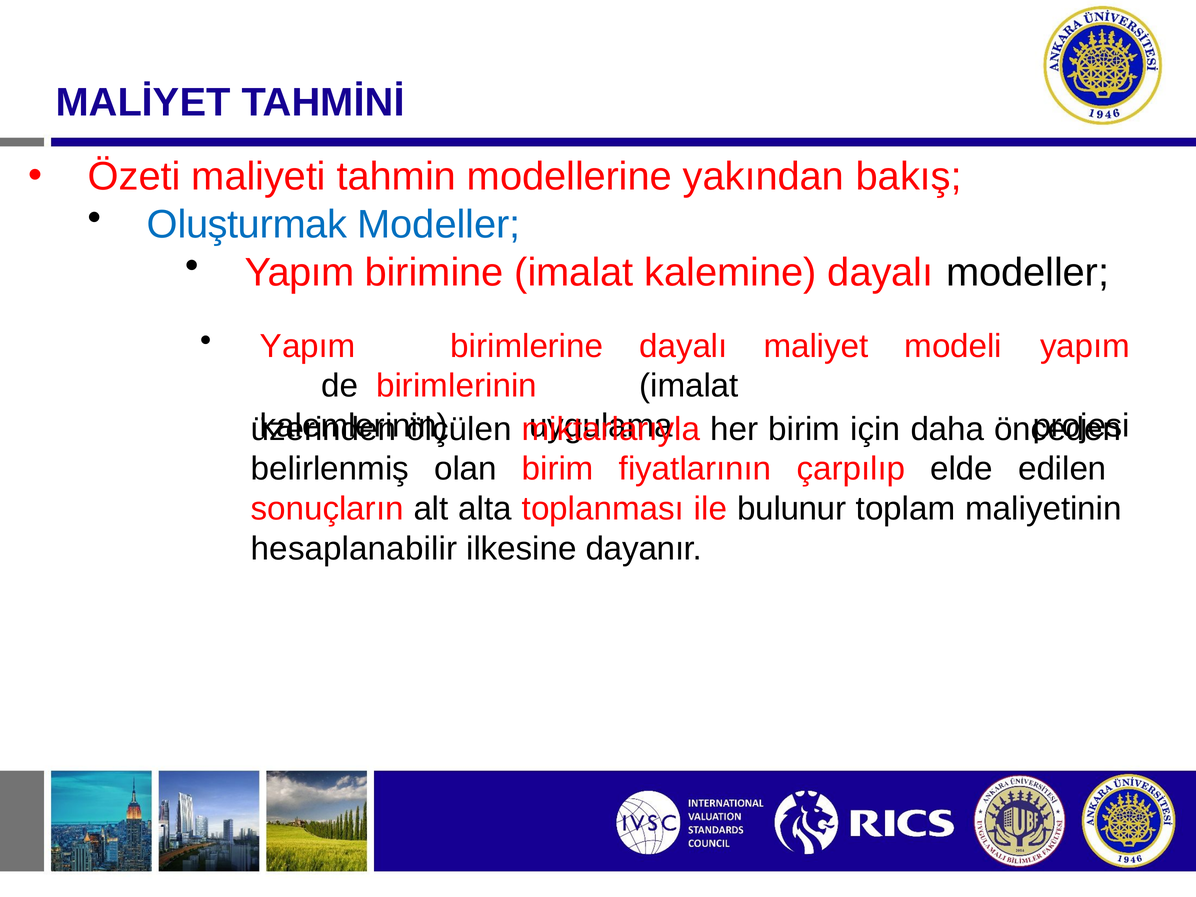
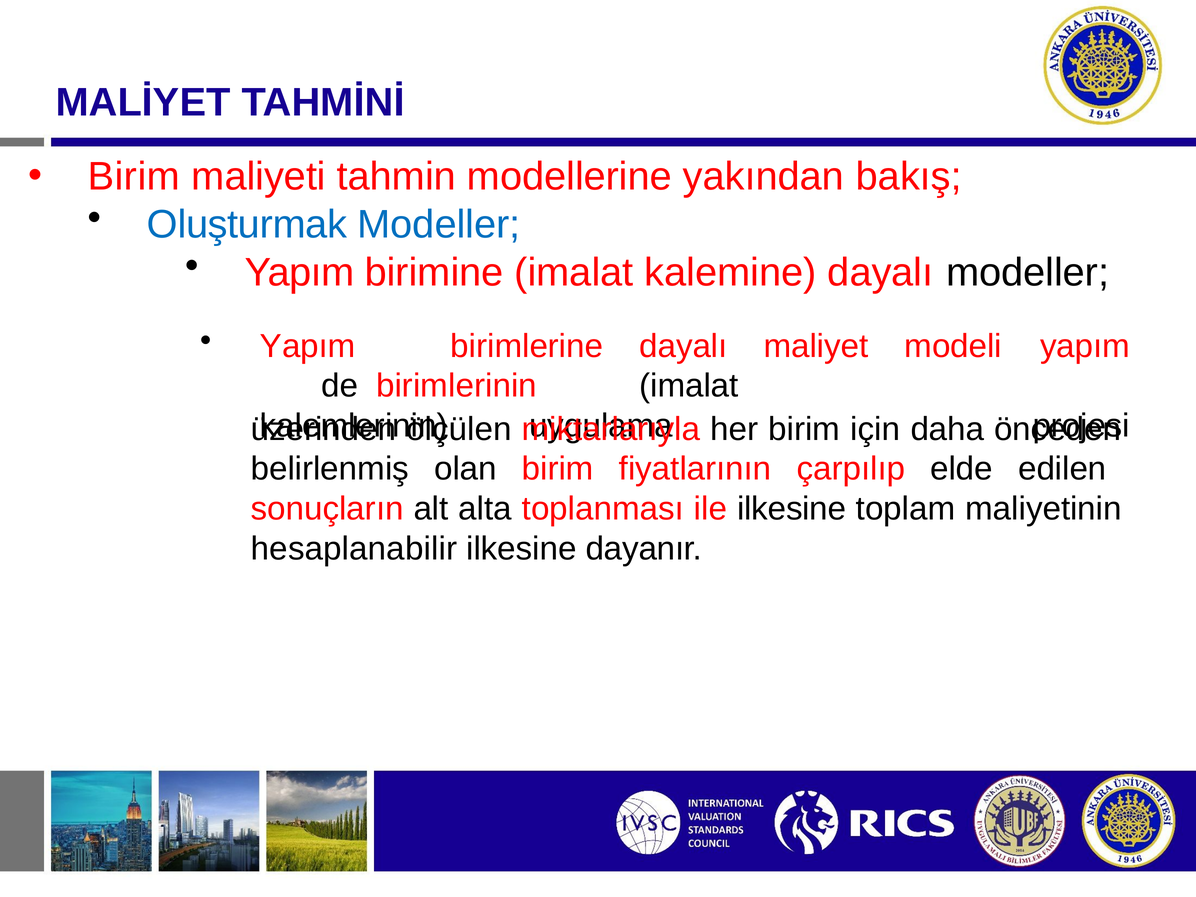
Özeti: Özeti -> Birim (134, 177)
ile bulunur: bulunur -> ilkesine (792, 509)
